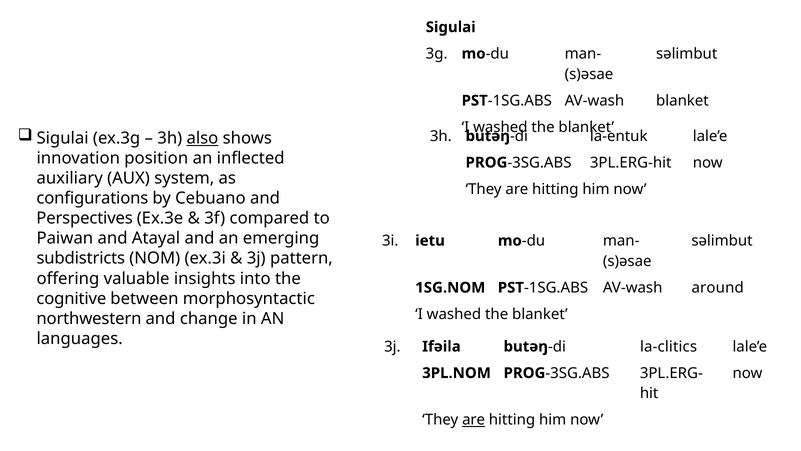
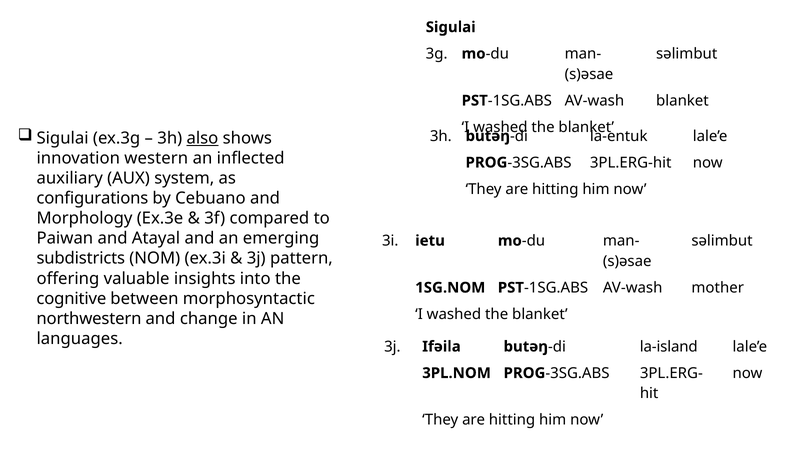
position: position -> western (156, 158)
Perspectives: Perspectives -> Morphology (84, 218)
around: around -> mother (718, 287)
la-clitics: la-clitics -> la-island (669, 346)
are underline: present -> none (474, 420)
